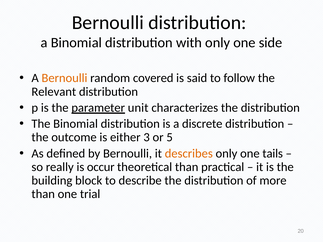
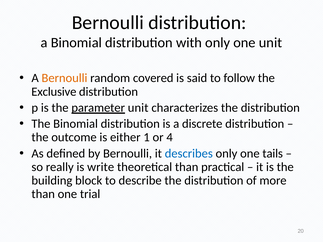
one side: side -> unit (270, 43)
Relevant: Relevant -> Exclusive (54, 92)
3: 3 -> 1 (147, 137)
5: 5 -> 4 (170, 137)
describes colour: orange -> blue (189, 154)
occur: occur -> write (101, 167)
